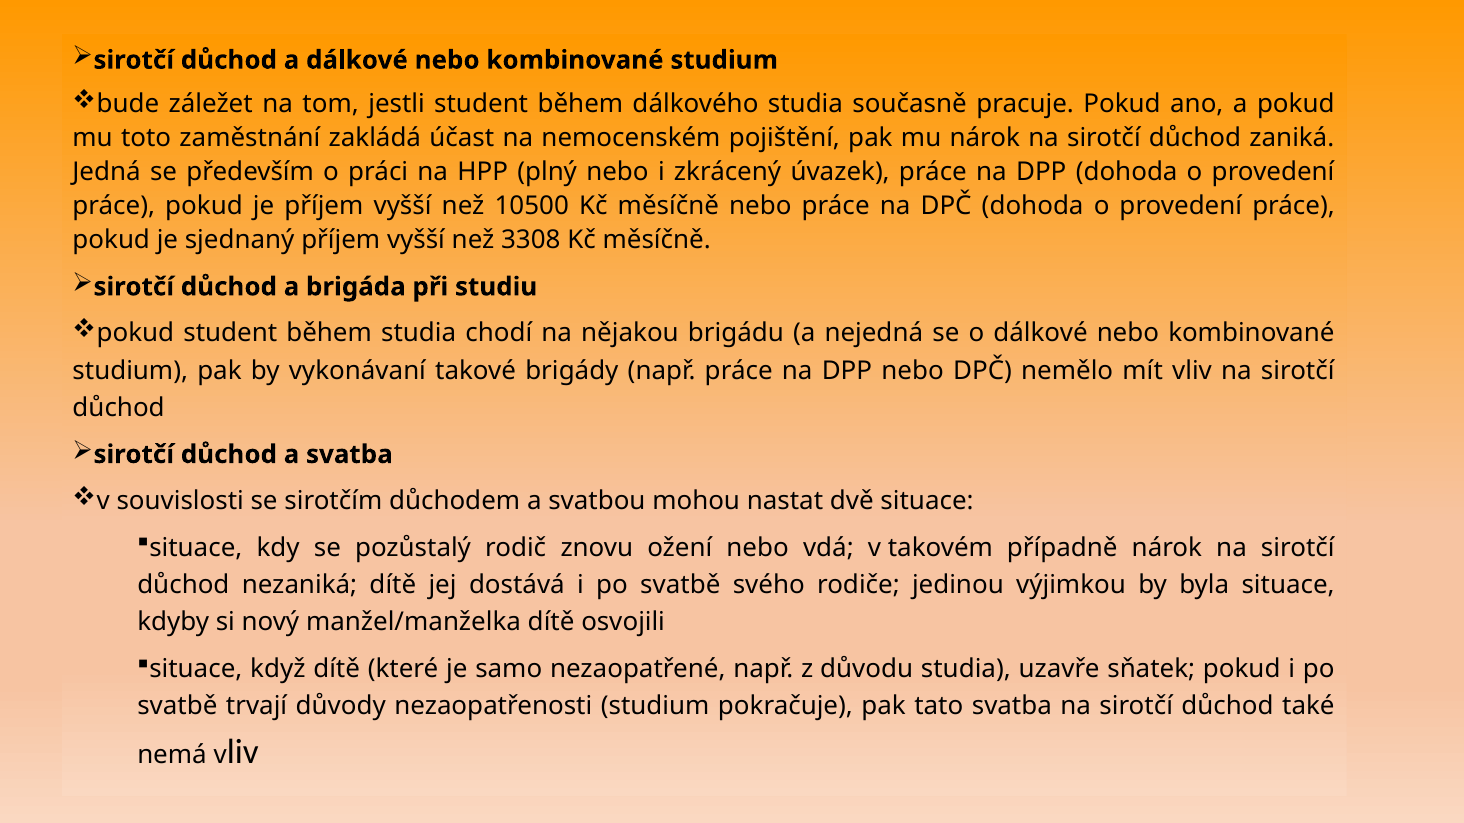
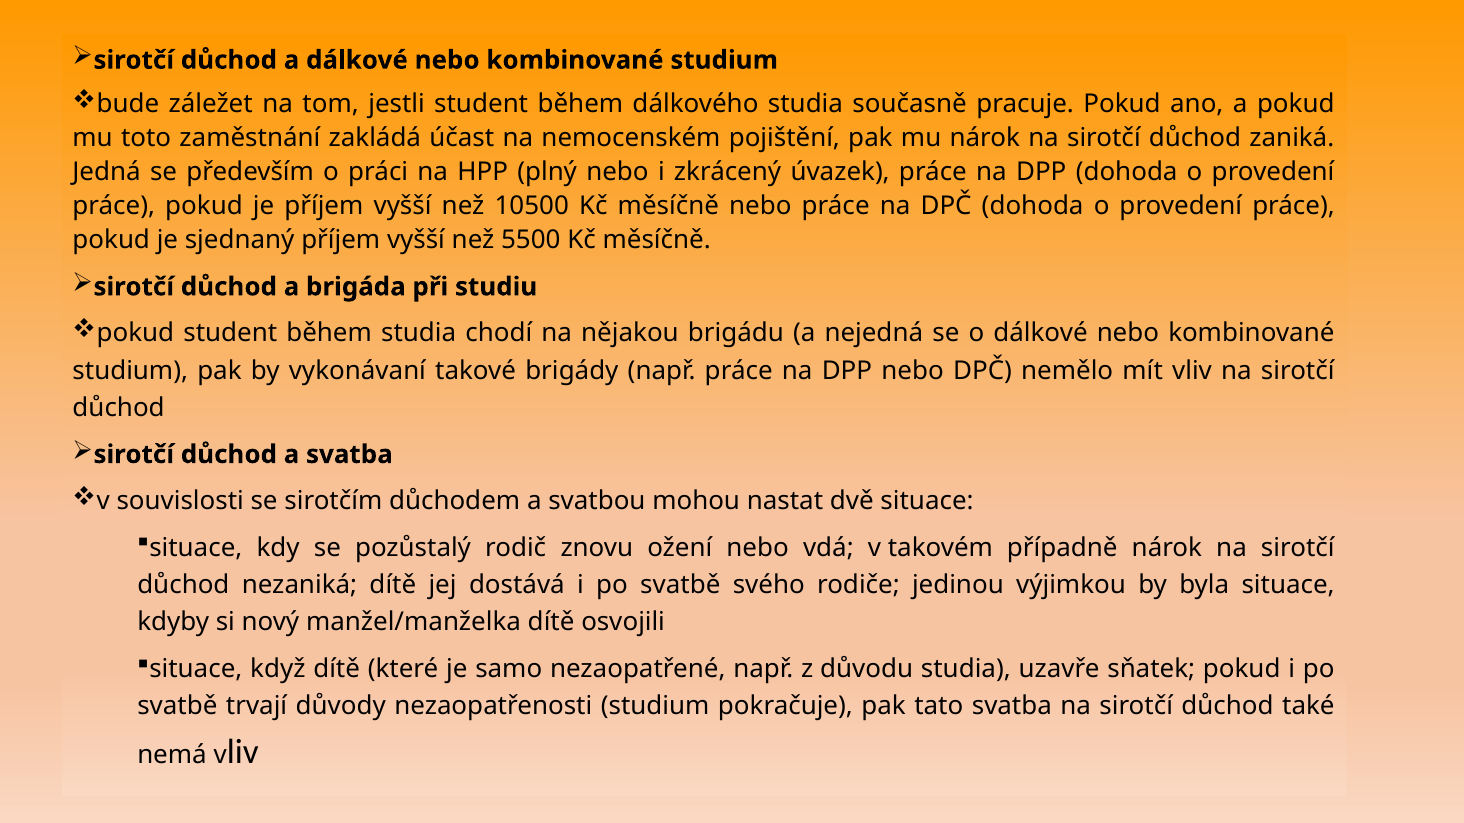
3308: 3308 -> 5500 (531, 241)
